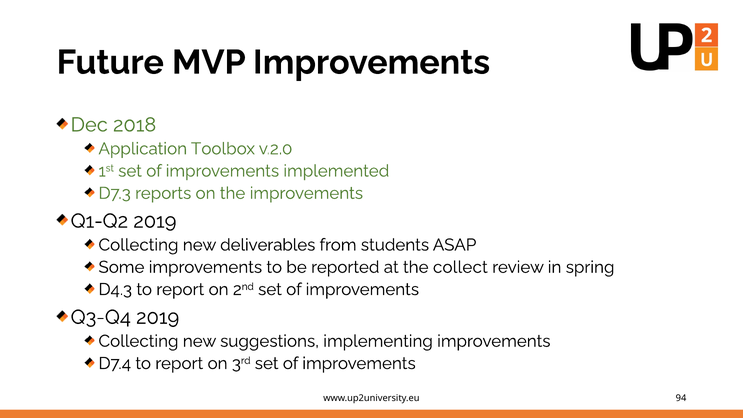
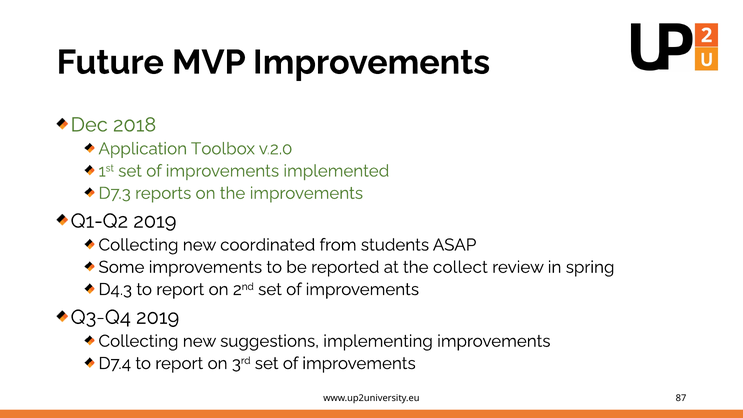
deliverables: deliverables -> coordinated (268, 245)
94: 94 -> 87 (681, 398)
